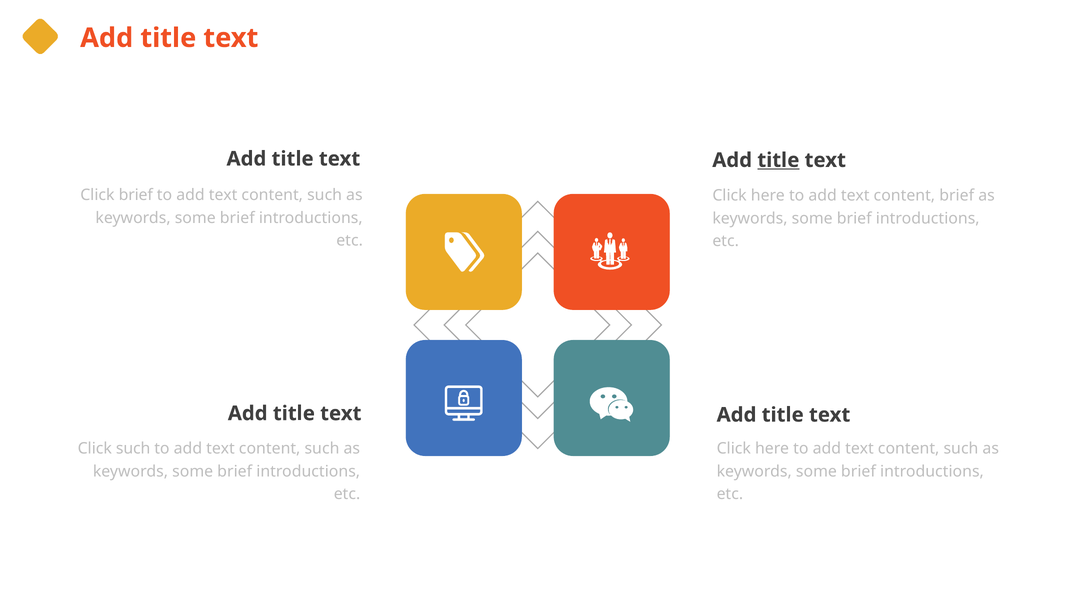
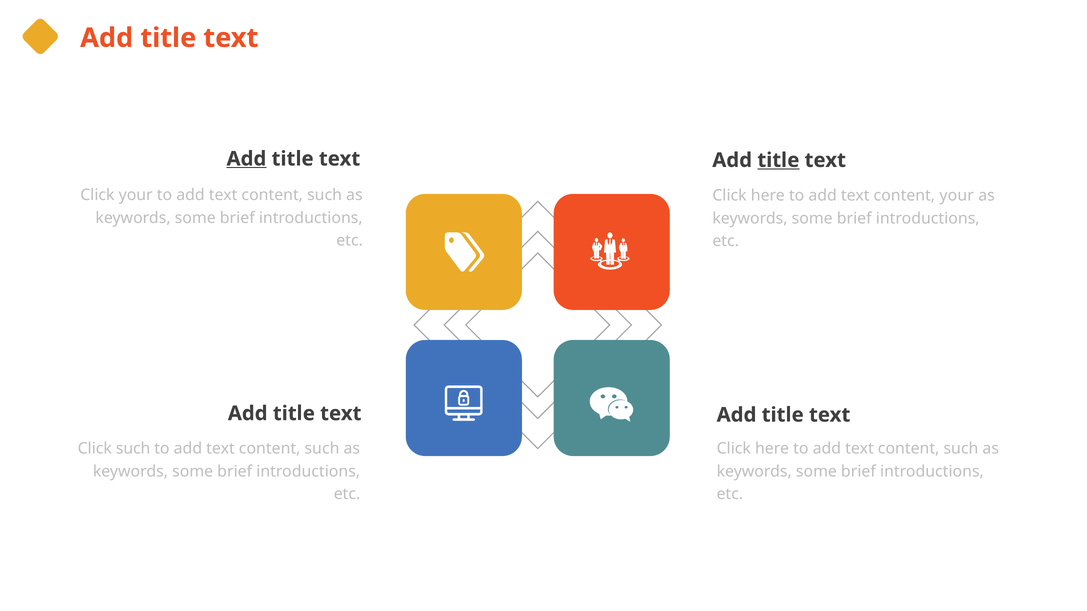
Add underline: none -> present (246, 159)
Click brief: brief -> your (136, 195)
content brief: brief -> your (957, 196)
